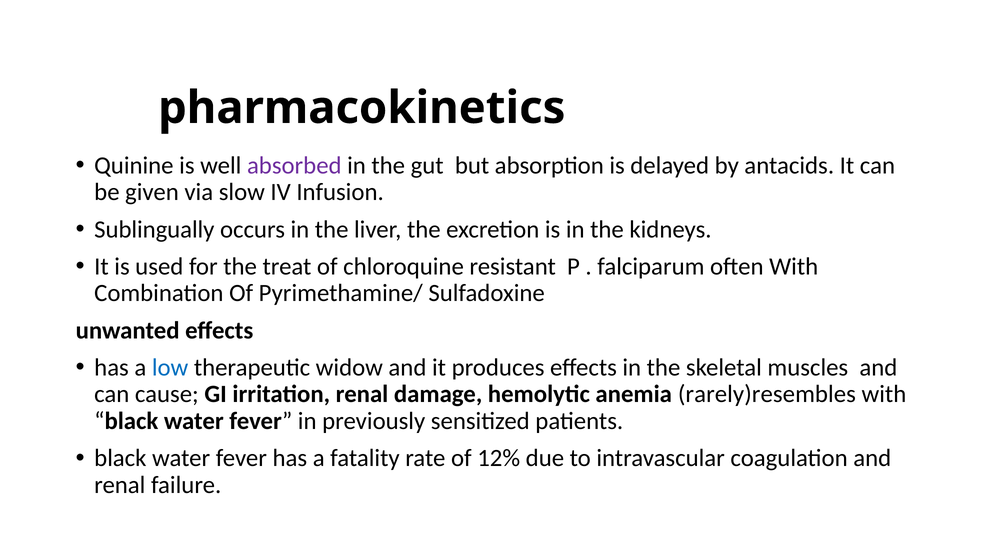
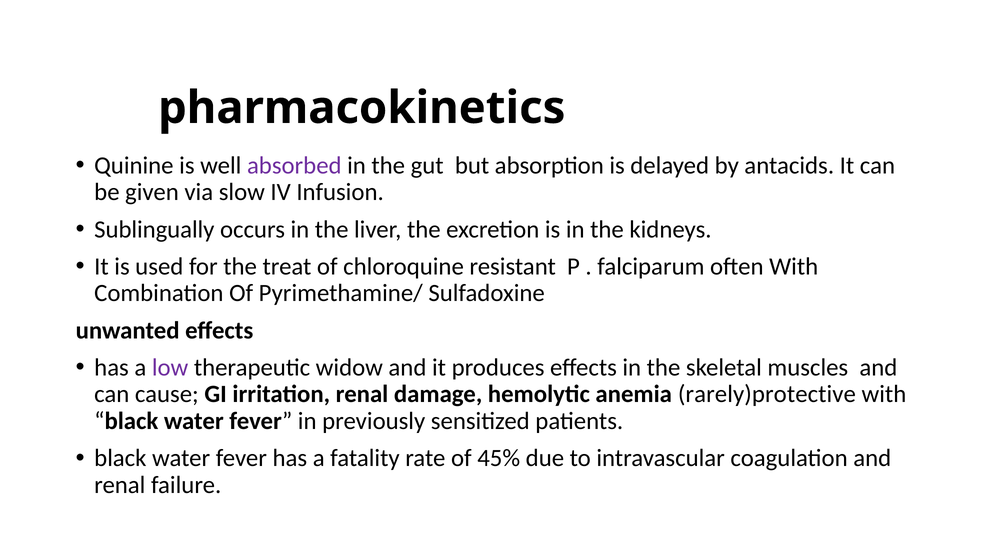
low colour: blue -> purple (170, 368)
rarely)resembles: rarely)resembles -> rarely)protective (767, 394)
12%: 12% -> 45% (499, 458)
